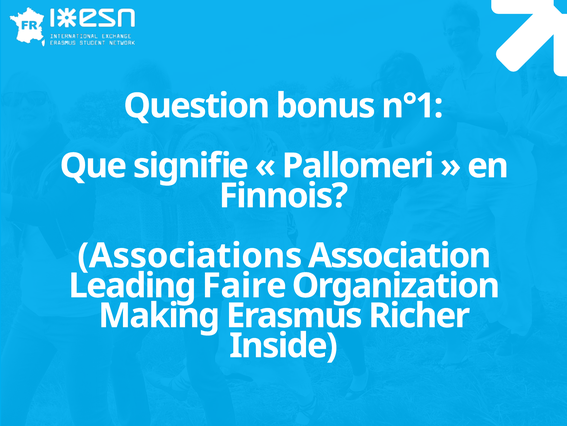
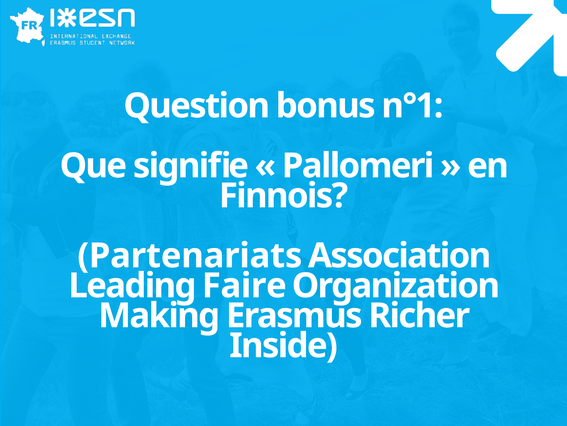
Associations: Associations -> Partenariats (190, 255)
